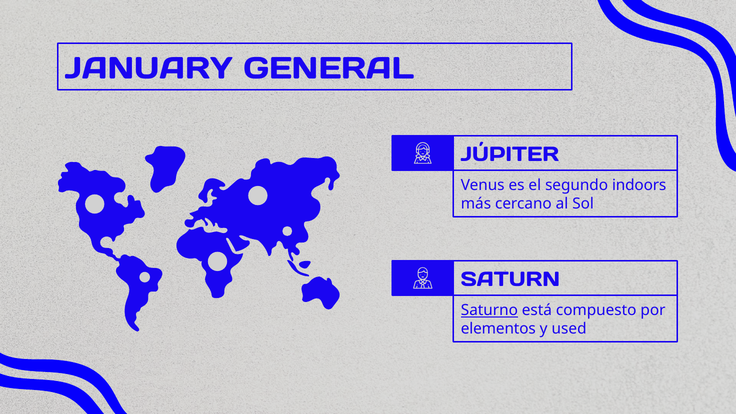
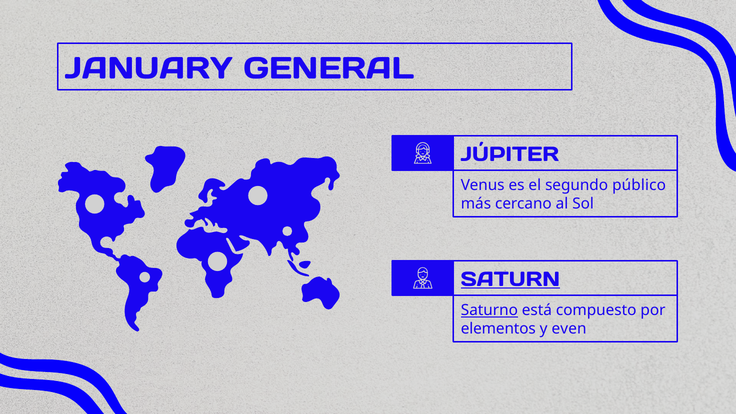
indoors: indoors -> público (639, 185)
SATURN underline: none -> present (510, 279)
used: used -> even (569, 329)
